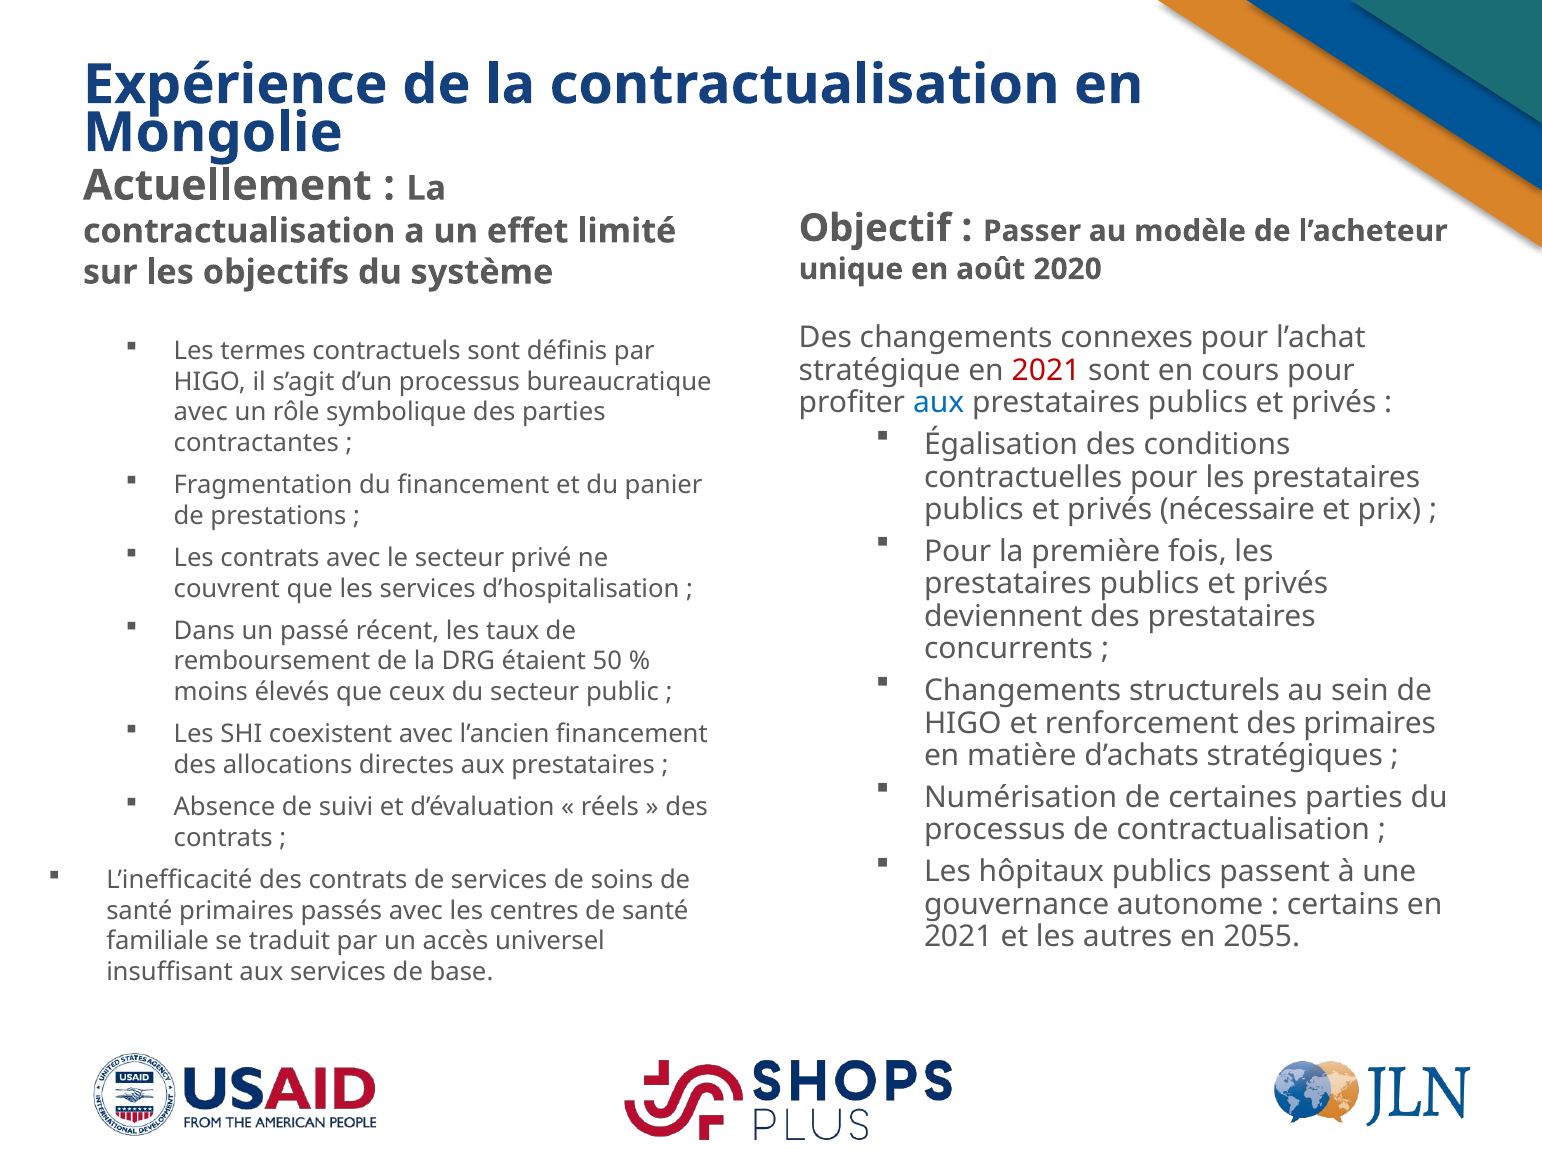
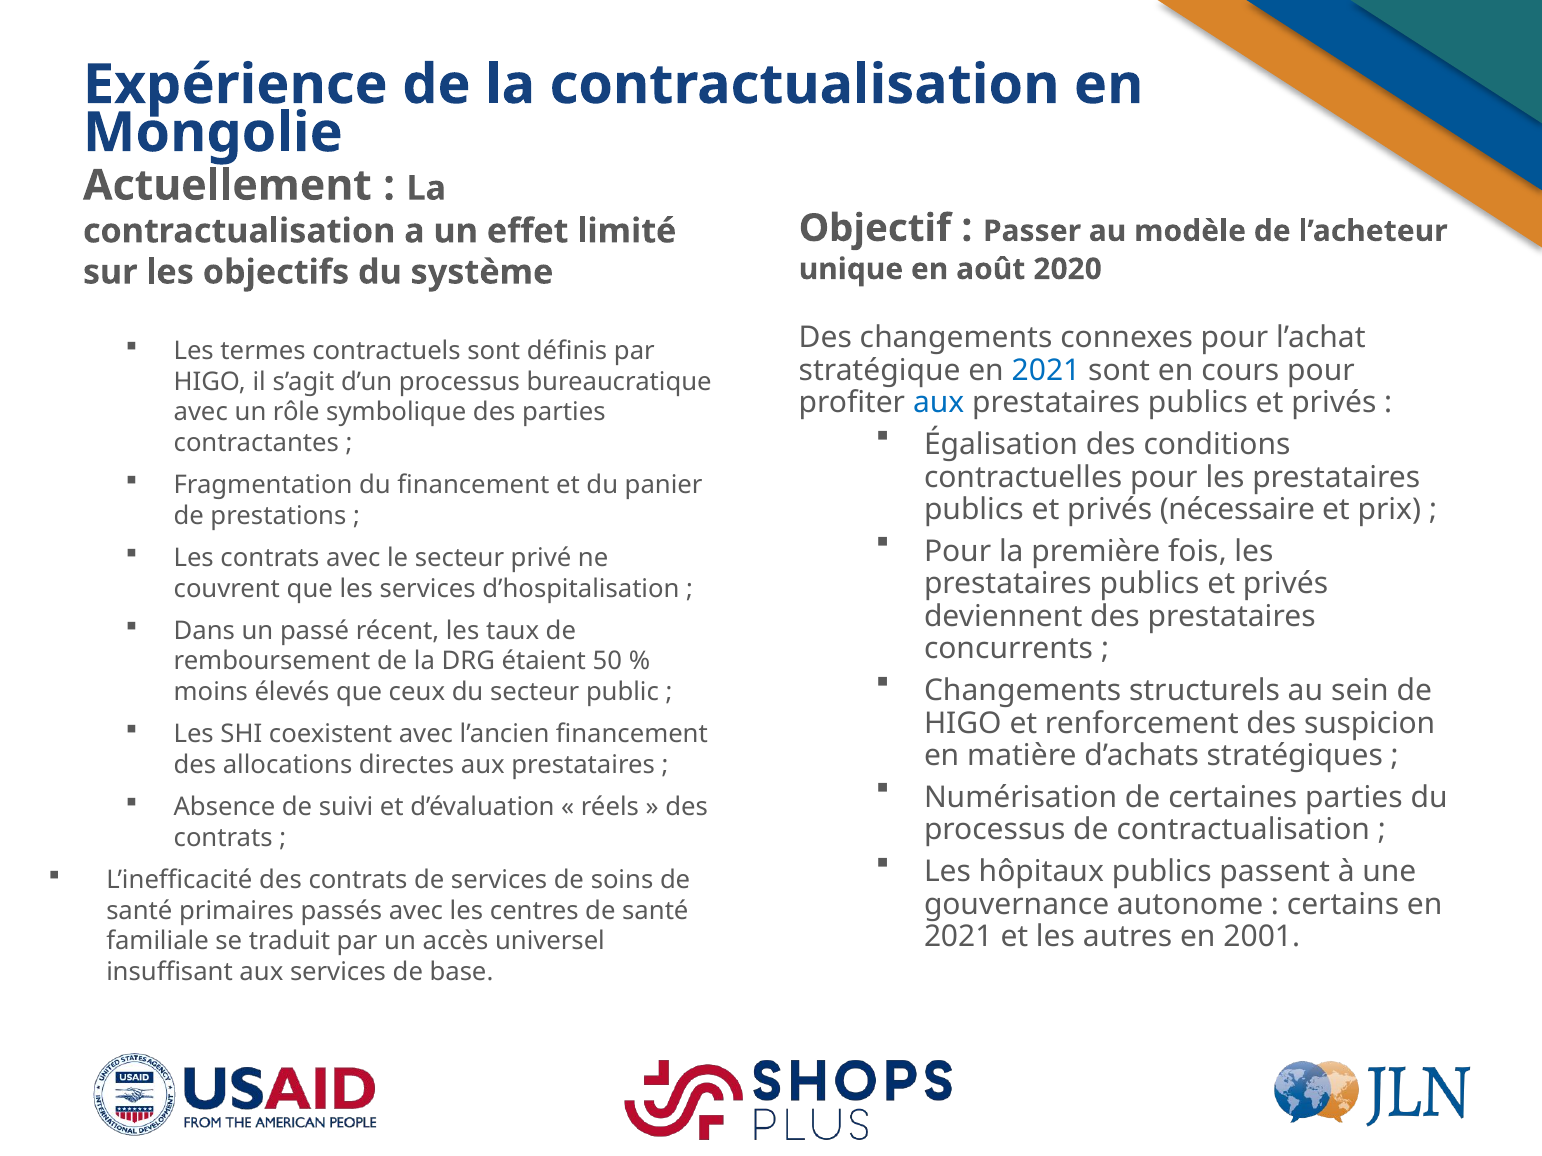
2021 colour: red -> blue (1046, 371)
des primaires: primaires -> suspicion (1370, 723)
2055: 2055 -> 2001 (1262, 937)
